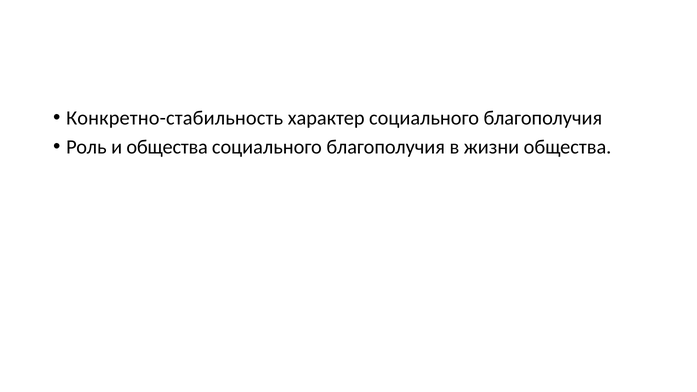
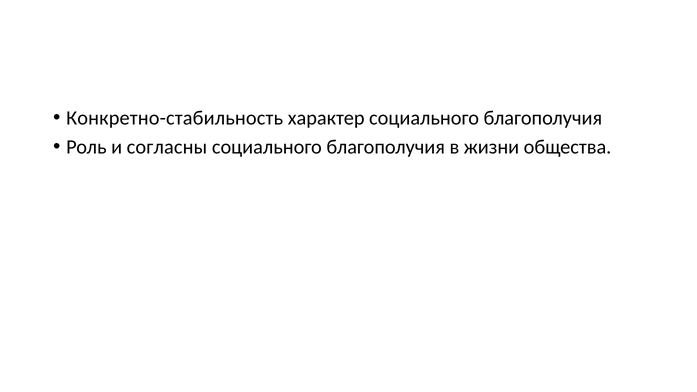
и общества: общества -> согласны (167, 147)
